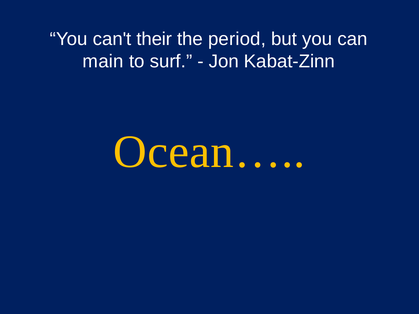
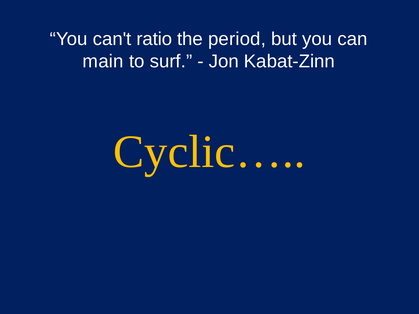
their: their -> ratio (154, 39)
Ocean…: Ocean… -> Cyclic… (209, 152)
